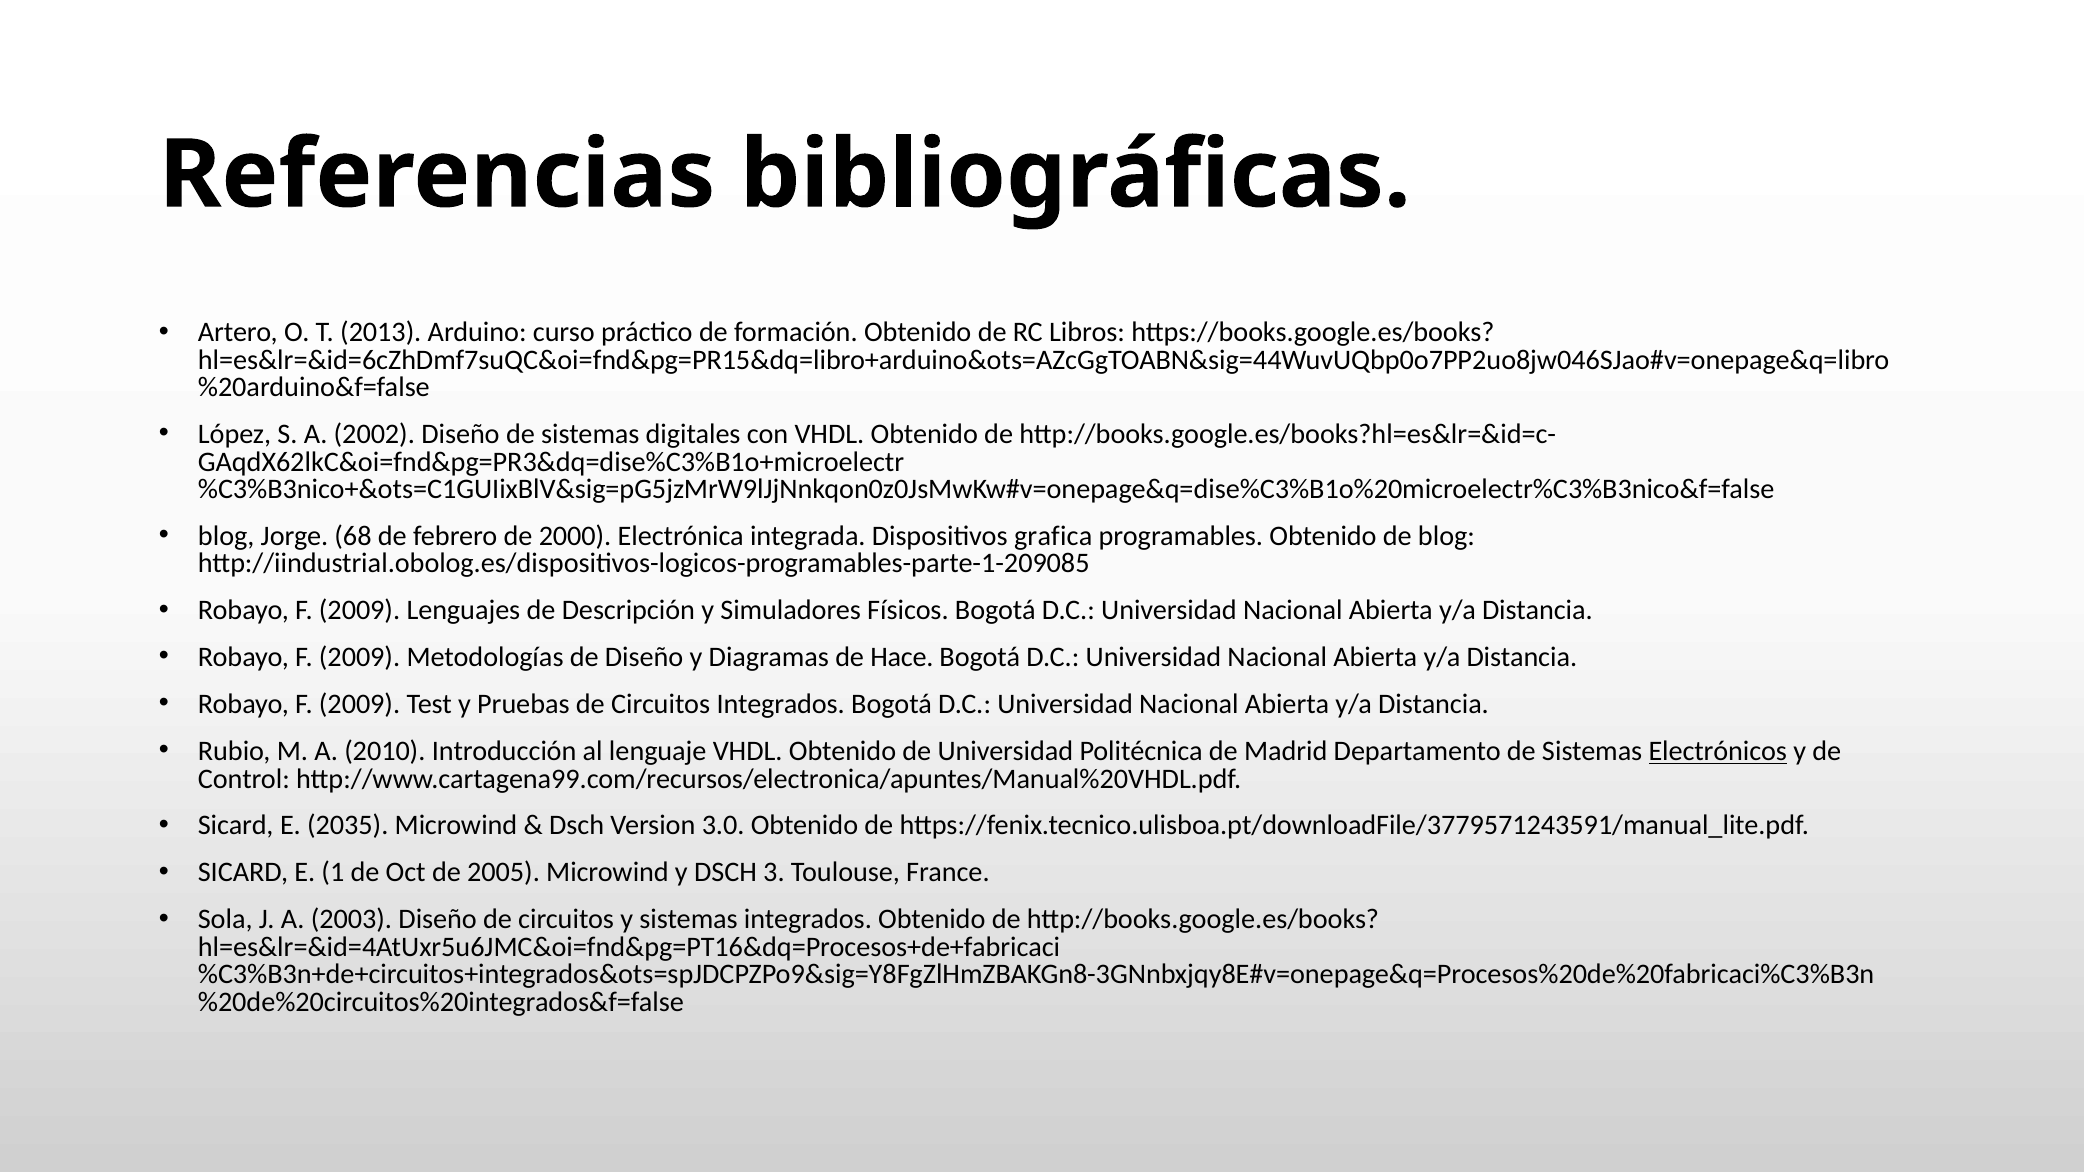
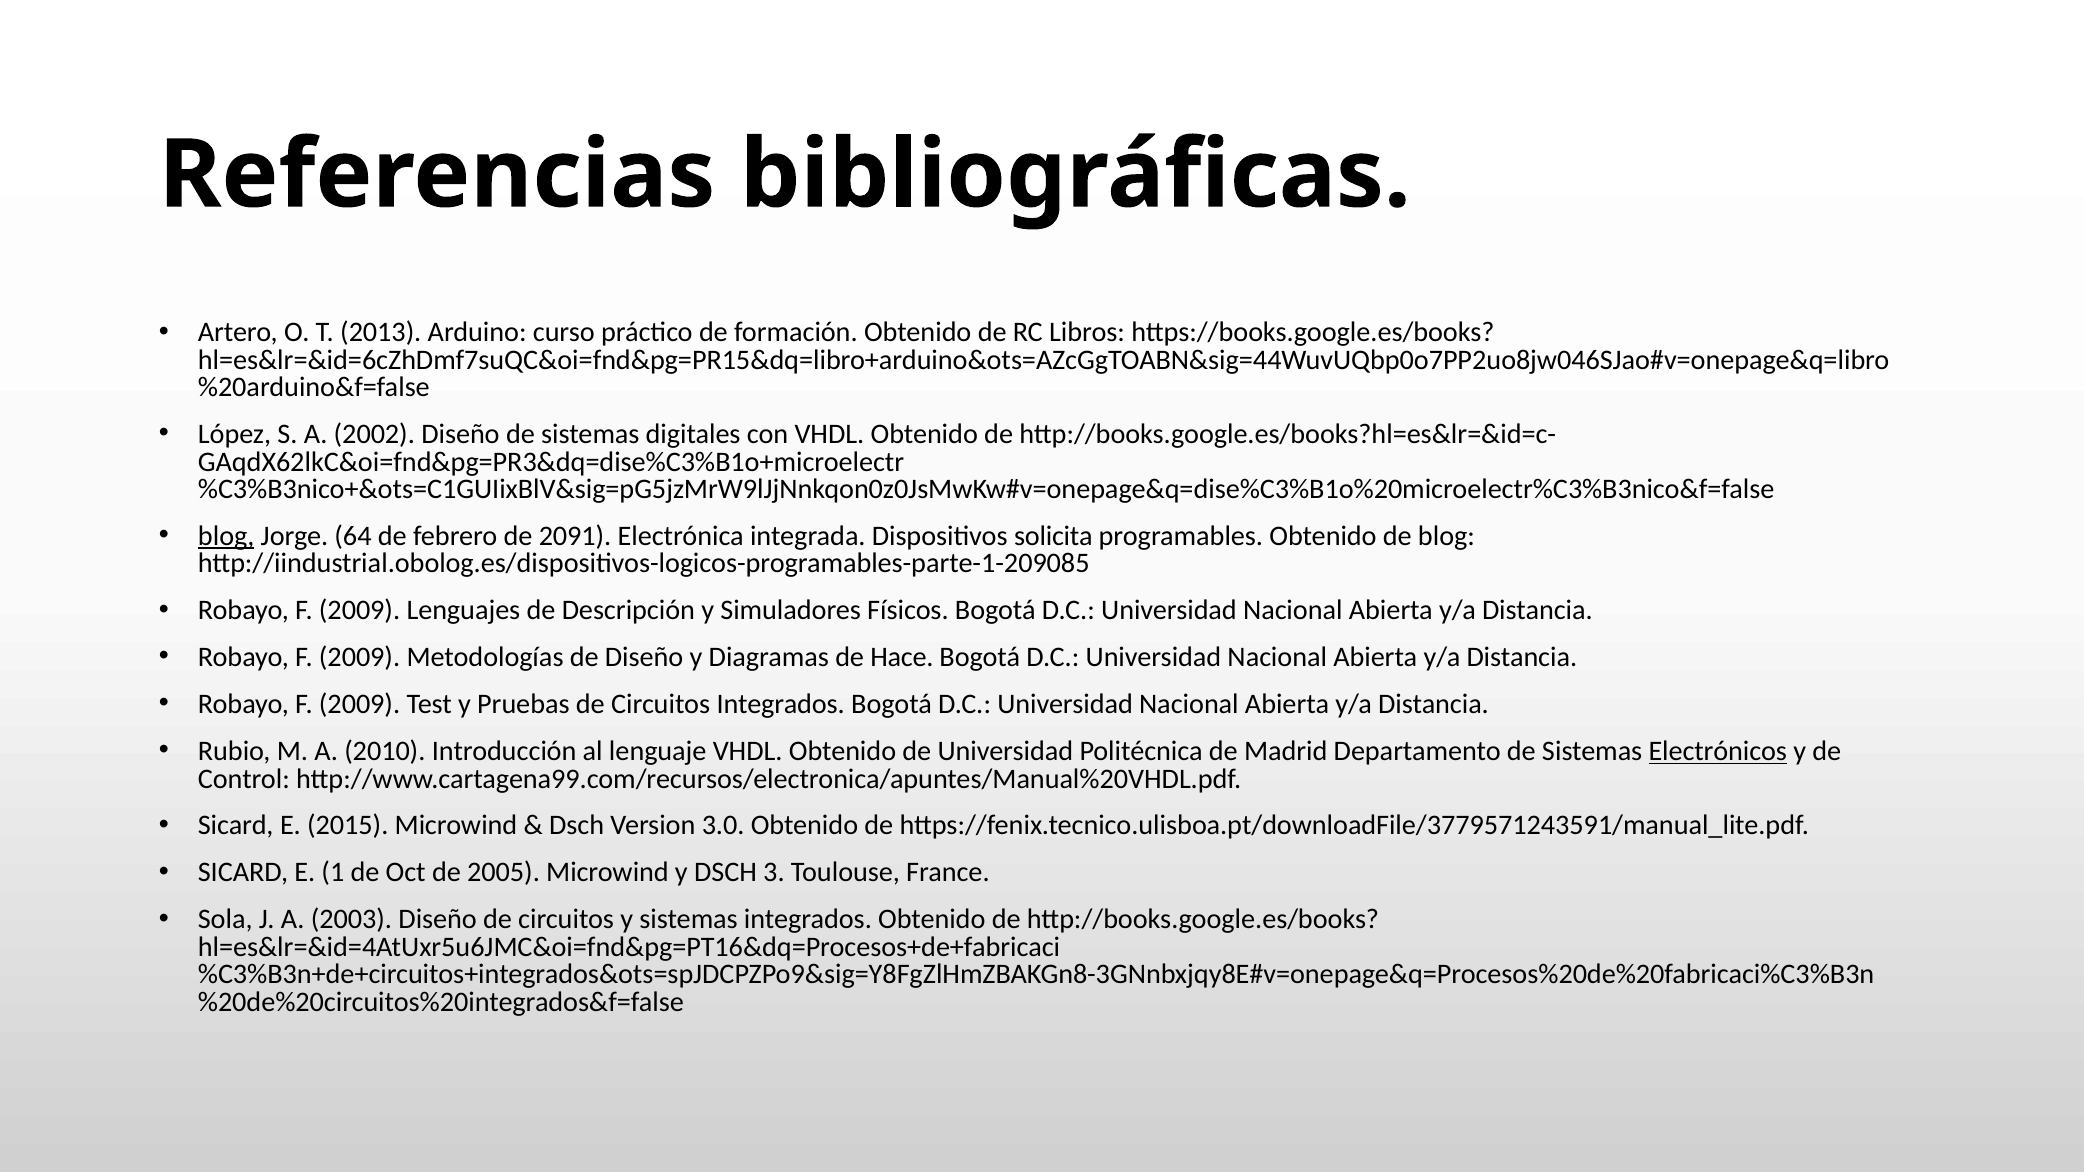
blog underline: none -> present (226, 536)
68: 68 -> 64 (353, 536)
2000: 2000 -> 2091 (575, 536)
grafica: grafica -> solicita (1053, 536)
2035: 2035 -> 2015 (348, 826)
